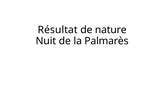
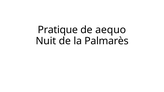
Résultat: Résultat -> Pratique (58, 30)
nature: nature -> aequo (111, 30)
